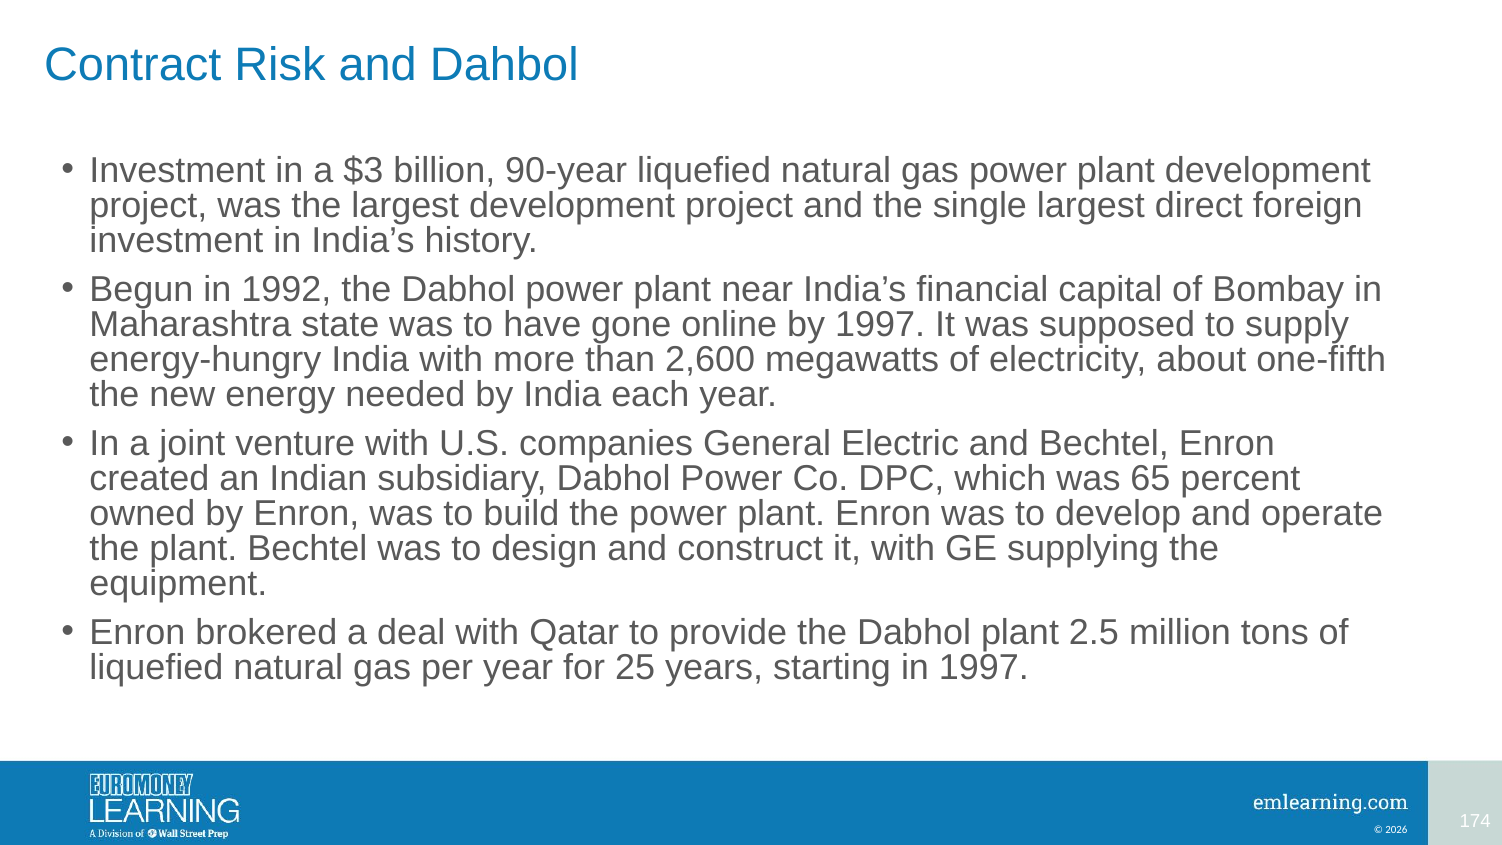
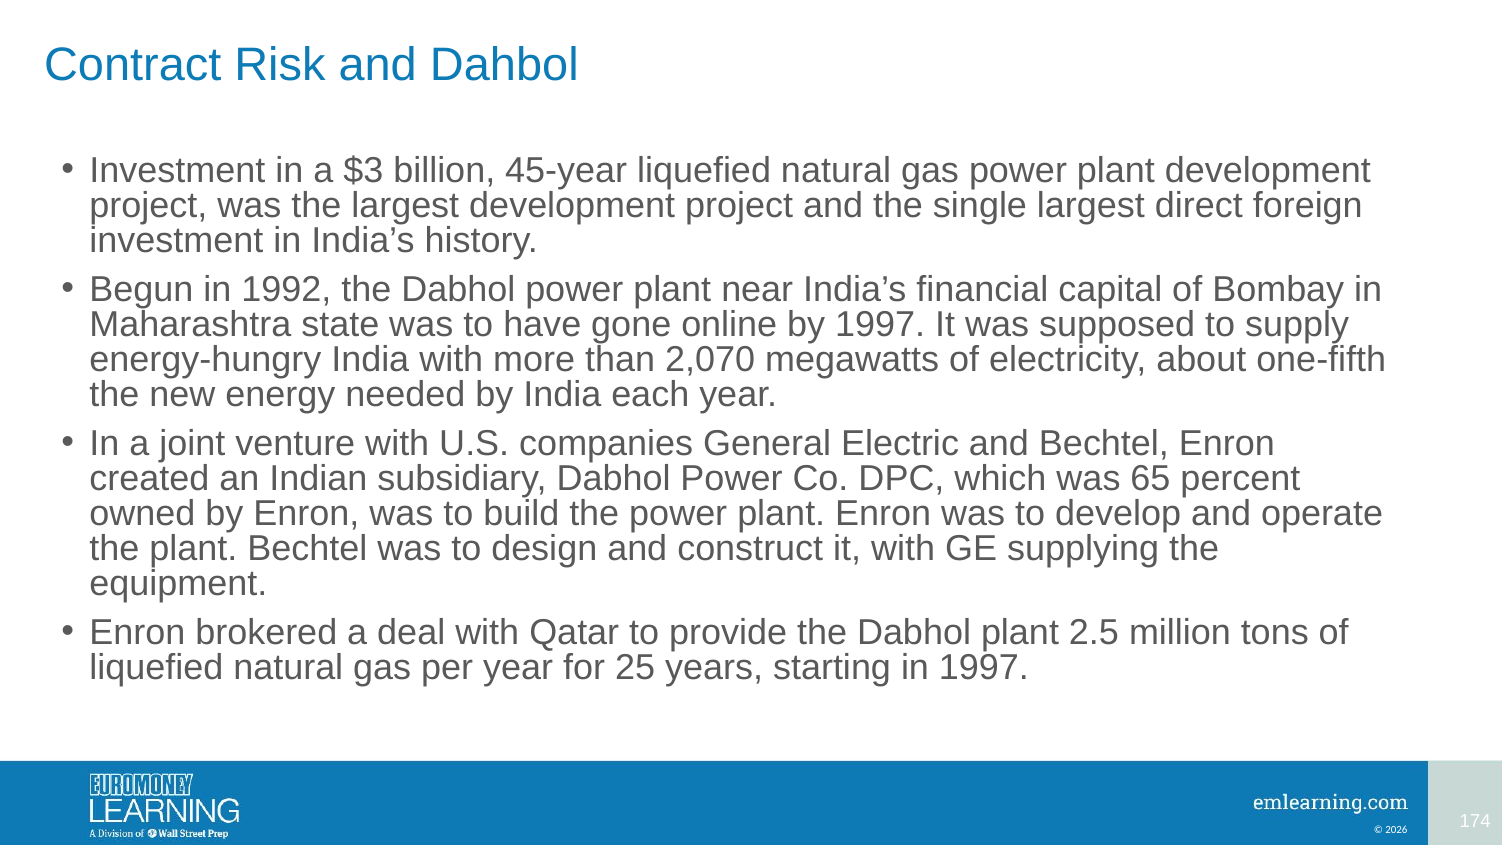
90-year: 90-year -> 45-year (566, 171)
2,600: 2,600 -> 2,070 (710, 360)
